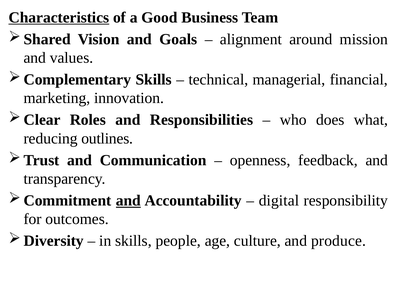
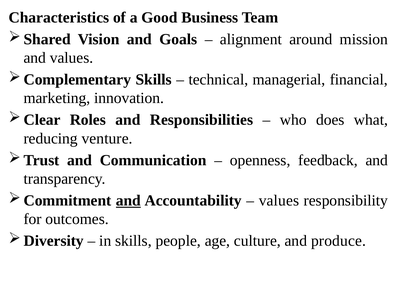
Characteristics underline: present -> none (59, 17)
outlines: outlines -> venture (107, 139)
digital: digital -> values (279, 201)
